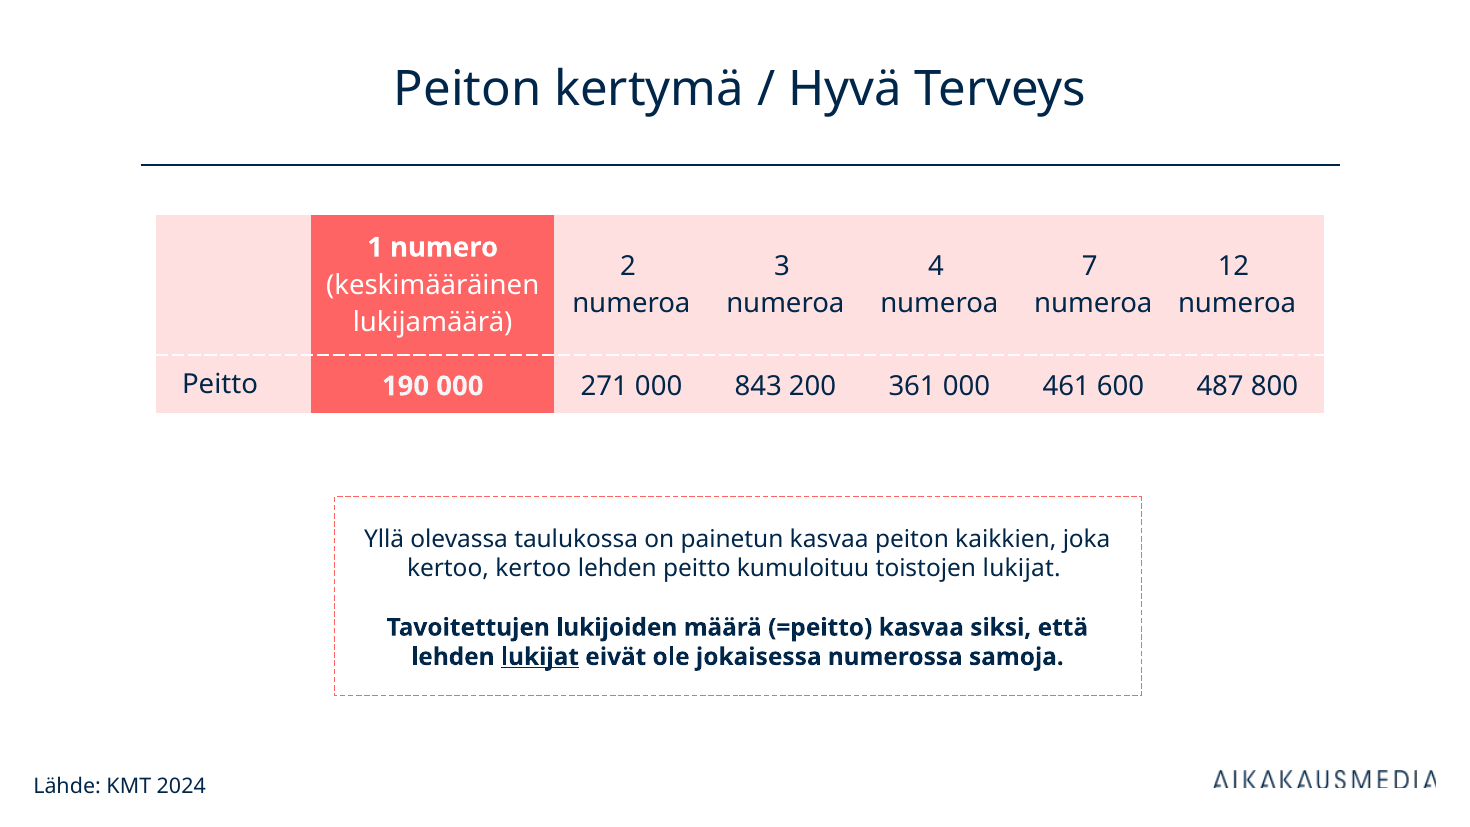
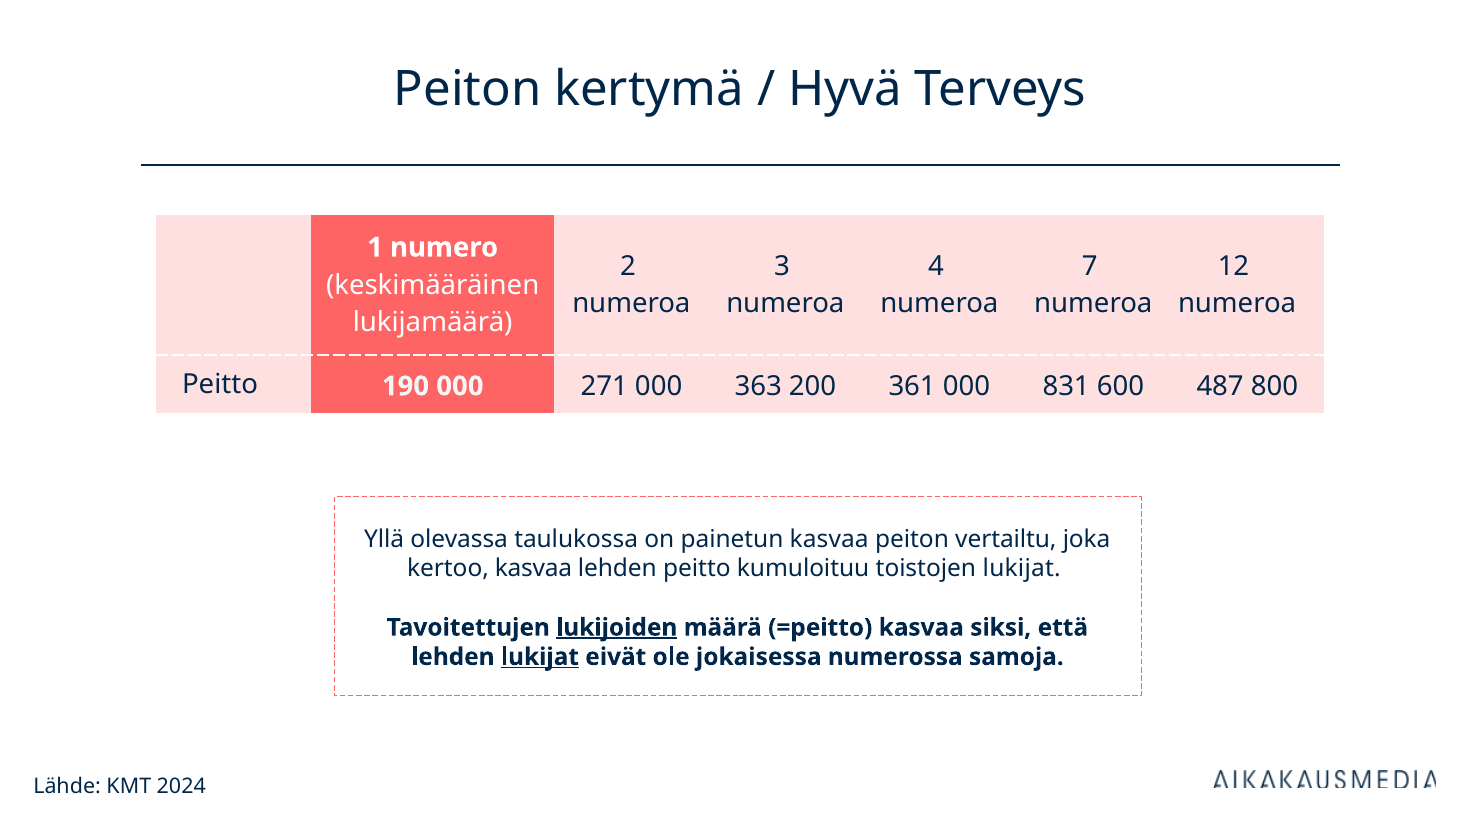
843: 843 -> 363 (758, 386)
461: 461 -> 831 (1066, 386)
kaikkien: kaikkien -> vertailtu (1006, 539)
kertoo kertoo: kertoo -> kasvaa (533, 569)
lukijoiden underline: none -> present (617, 627)
